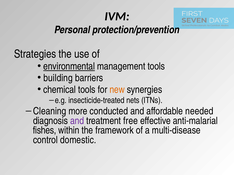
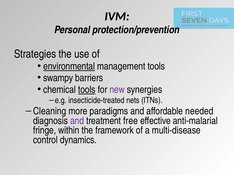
building: building -> swampy (58, 78)
tools underline: none -> present (87, 90)
new colour: orange -> purple (117, 90)
conducted: conducted -> paradigms (109, 111)
fishes: fishes -> fringe (45, 131)
domestic: domestic -> dynamics (78, 140)
